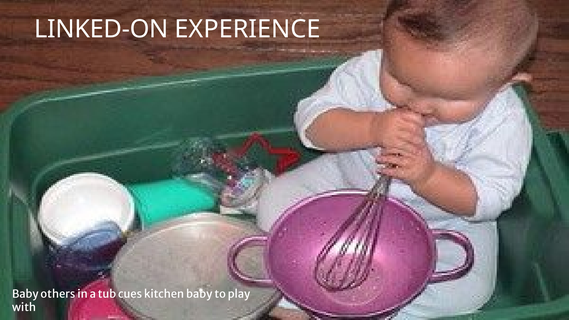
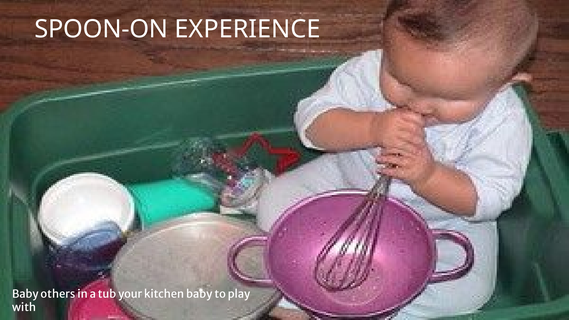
LINKED-ON: LINKED-ON -> SPOON-ON (101, 29)
cues: cues -> your (130, 294)
